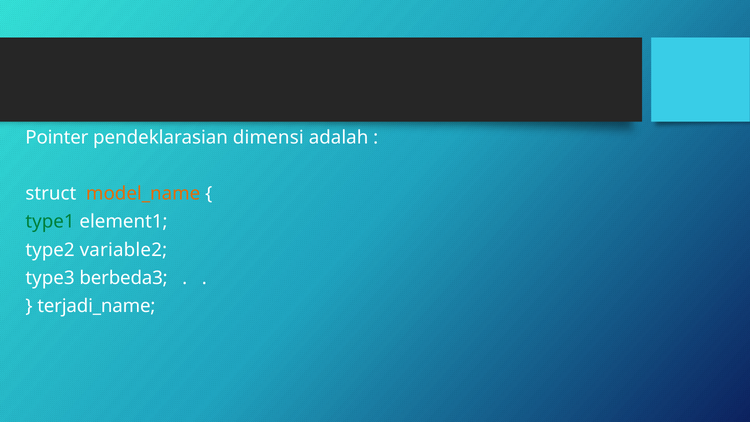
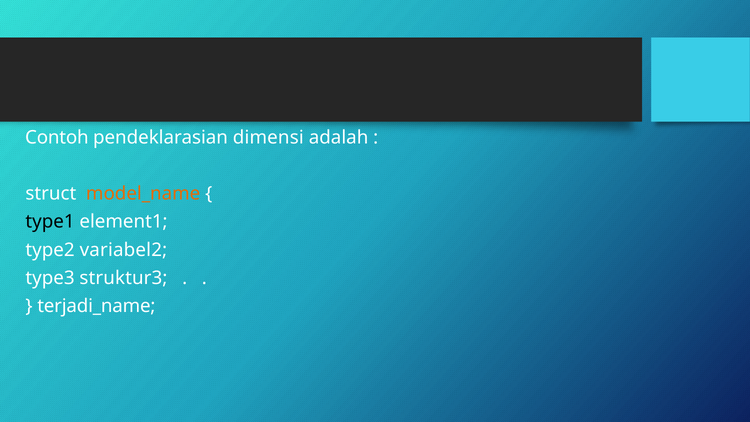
Pointer: Pointer -> Contoh (57, 138)
type1 colour: green -> black (50, 222)
variable2: variable2 -> variabel2 (123, 250)
berbeda3: berbeda3 -> struktur3 (123, 278)
